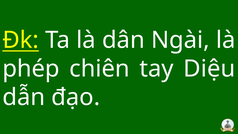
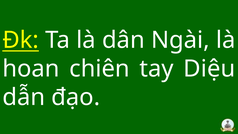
phép: phép -> hoan (31, 69)
